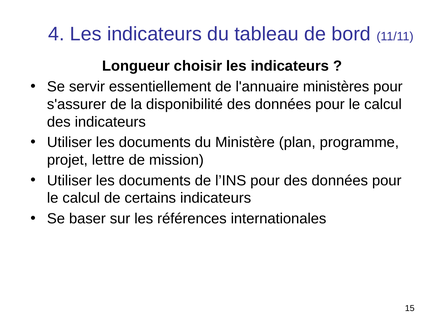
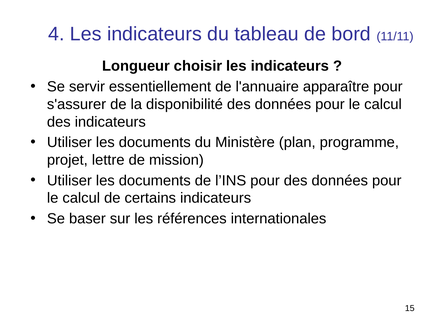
ministères: ministères -> apparaître (336, 87)
